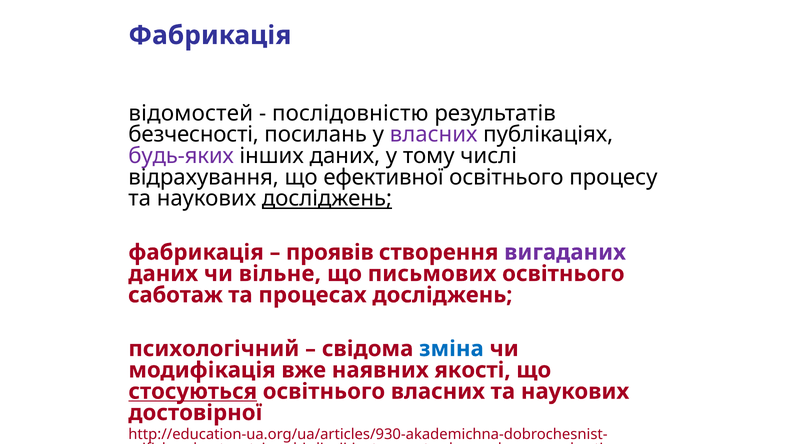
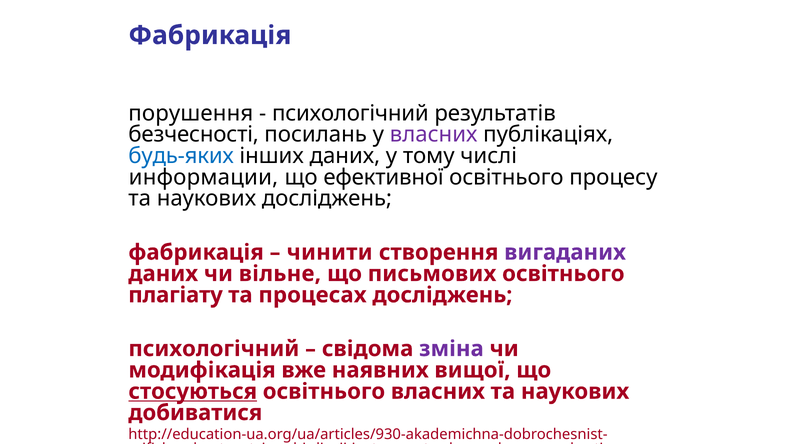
відомостей: відомостей -> порушення (191, 113)
послідовністю: послідовністю -> психологічний (350, 113)
будь-яких colour: purple -> blue (181, 156)
відрахування: відрахування -> информации (203, 177)
досліджень underline: present -> none (327, 199)
проявів: проявів -> чинити (330, 253)
саботаж: саботаж -> плагіату (176, 295)
зміна colour: blue -> purple (451, 349)
якості: якості -> вищої (472, 370)
достовірної: достовірної -> добиватися (195, 413)
